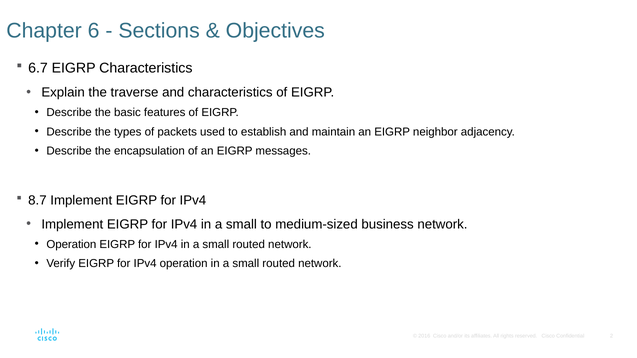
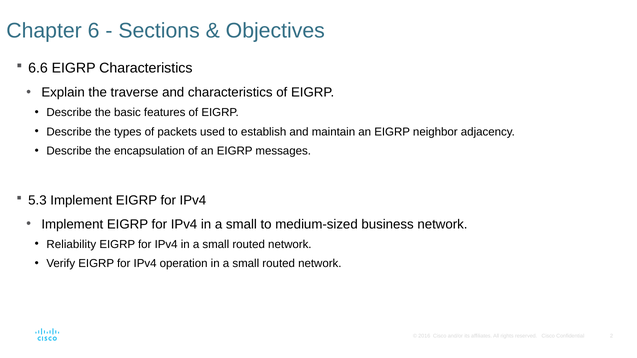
6.7: 6.7 -> 6.6 (38, 68)
8.7: 8.7 -> 5.3 (37, 201)
Operation: Operation -> Reliability (71, 245)
